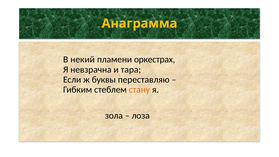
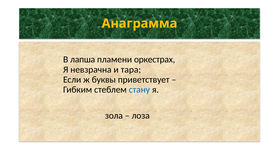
некий: некий -> лапша (83, 59)
переставляю: переставляю -> приветствует (144, 80)
стану colour: orange -> blue (139, 90)
